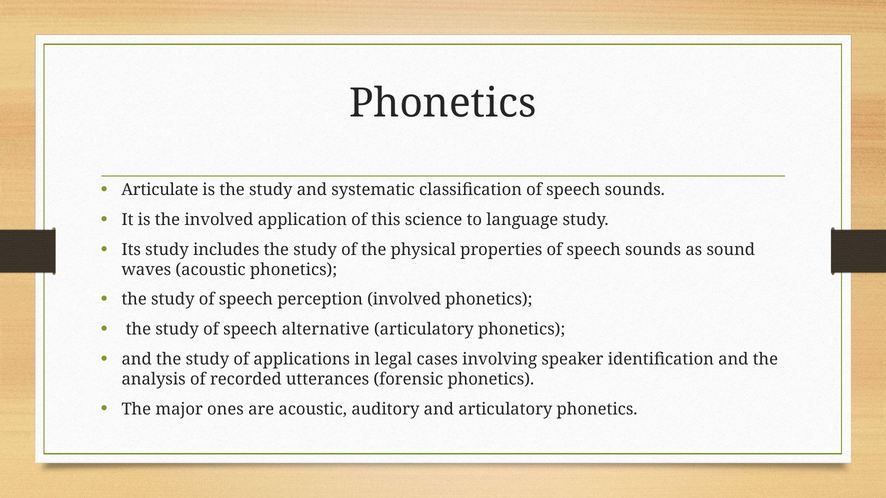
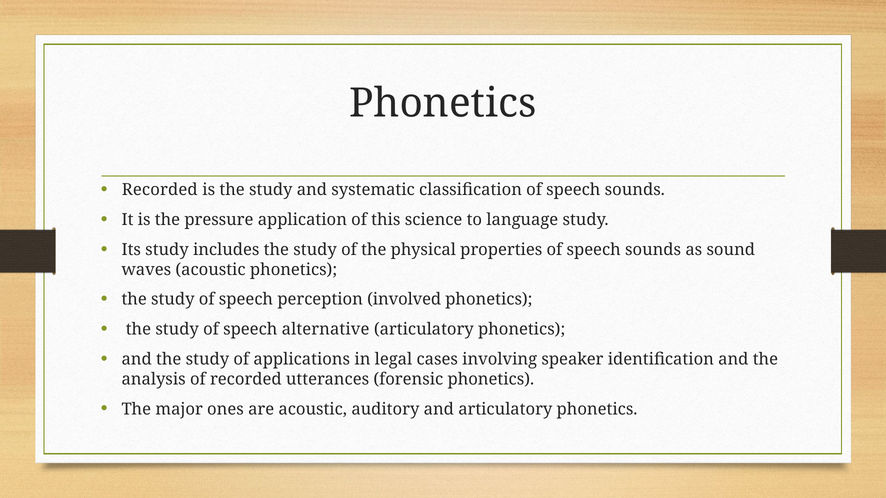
Articulate: Articulate -> Recorded (160, 190)
the involved: involved -> pressure (219, 220)
